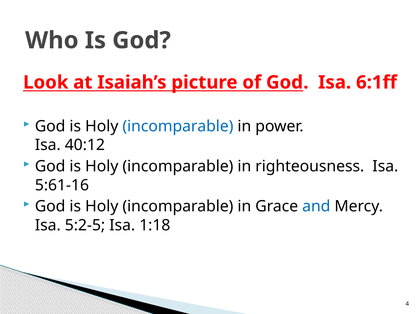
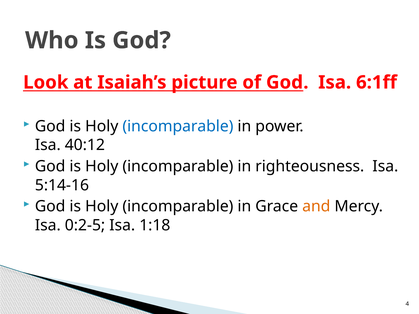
5:61-16: 5:61-16 -> 5:14-16 (62, 185)
and colour: blue -> orange (316, 207)
5:2-5: 5:2-5 -> 0:2-5 (85, 225)
